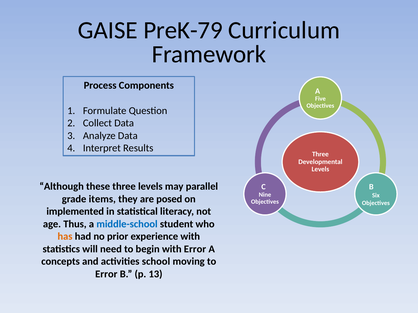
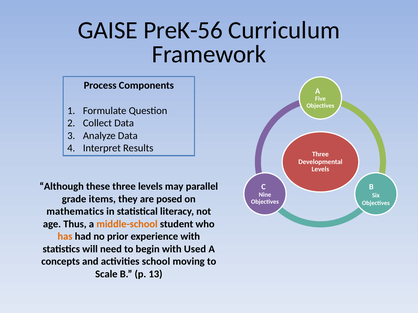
PreK-79: PreK-79 -> PreK-56 (183, 30)
implemented: implemented -> mathematics (75, 212)
middle-school colour: blue -> orange (127, 224)
with Error: Error -> Used (195, 249)
Error: Error -> Scale (106, 274)
